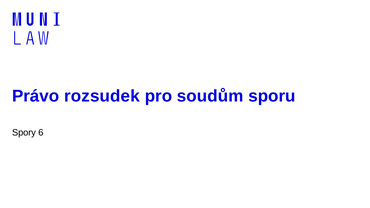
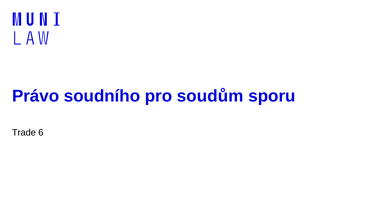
rozsudek: rozsudek -> soudního (102, 96)
Spory: Spory -> Trade (24, 133)
